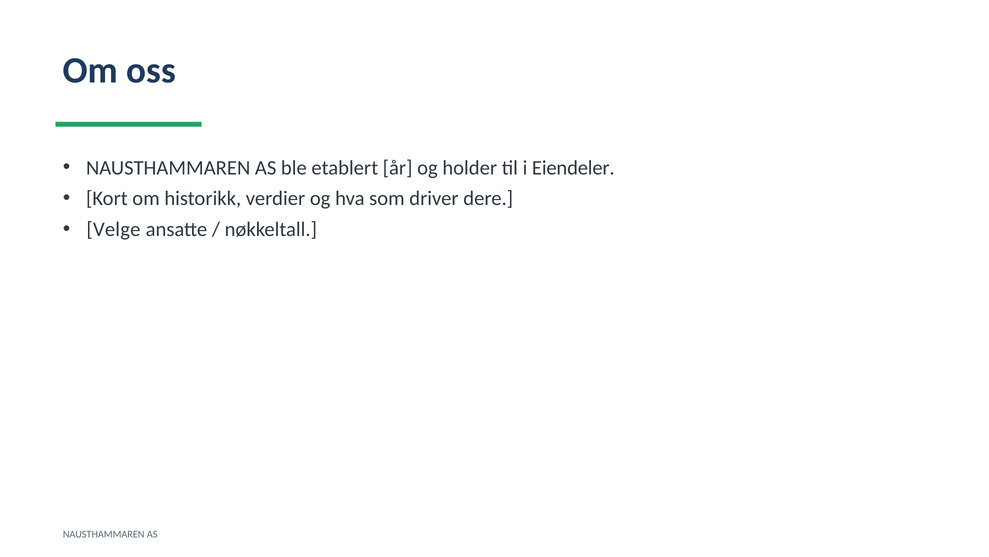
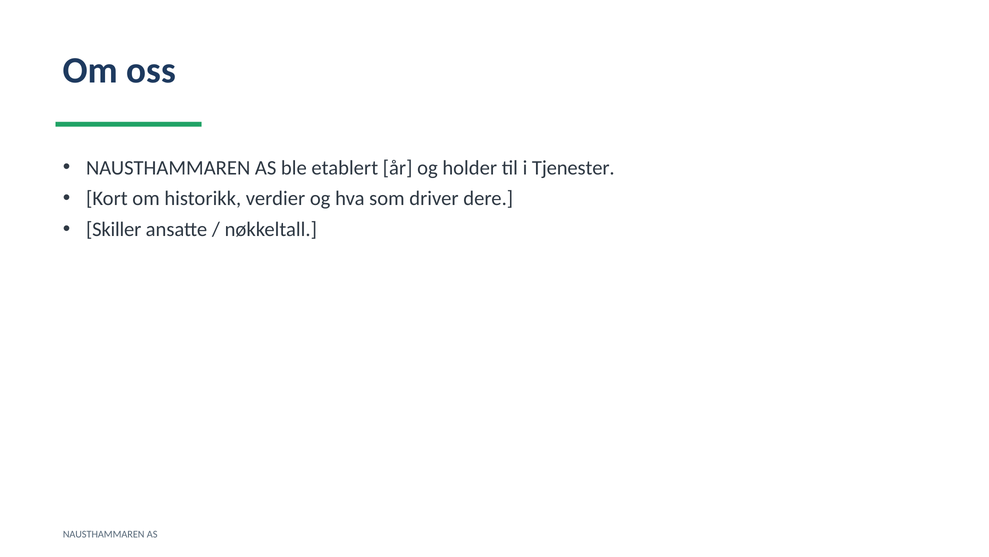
Eiendeler: Eiendeler -> Tjenester (573, 168)
Velge: Velge -> Skiller (114, 229)
